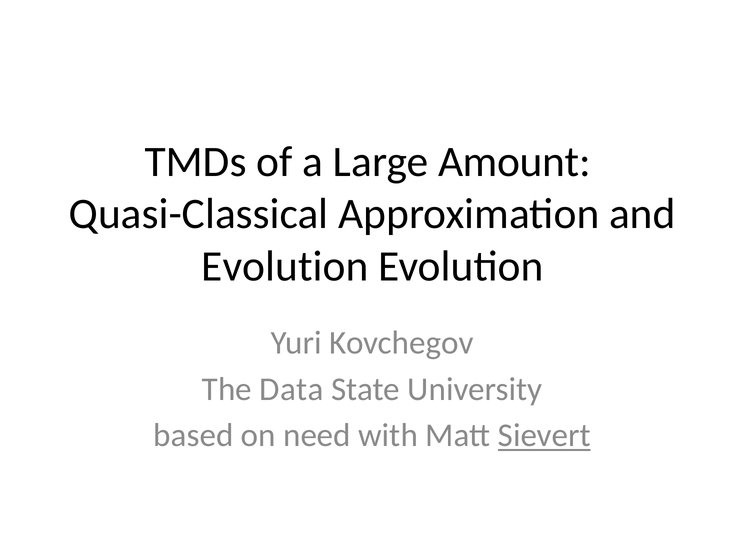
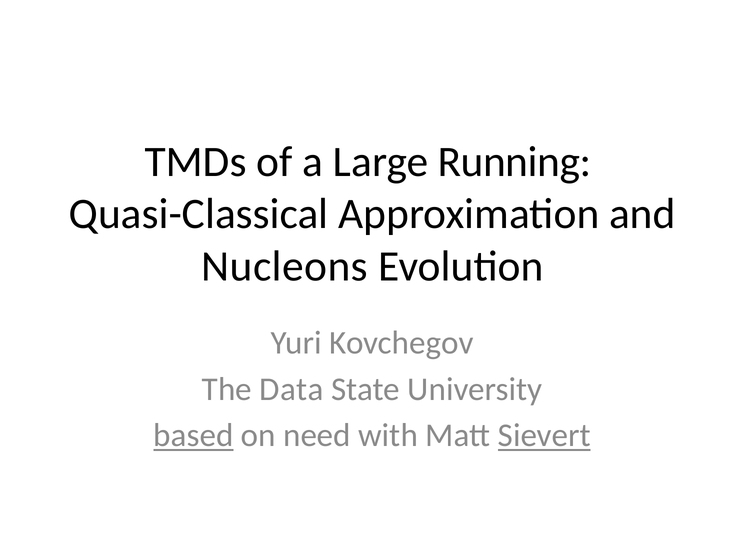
Amount: Amount -> Running (514, 162)
Evolution: Evolution -> Nucleons (285, 266)
based underline: none -> present (193, 435)
